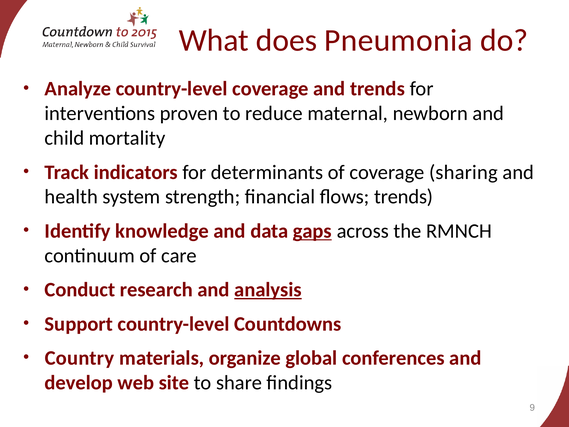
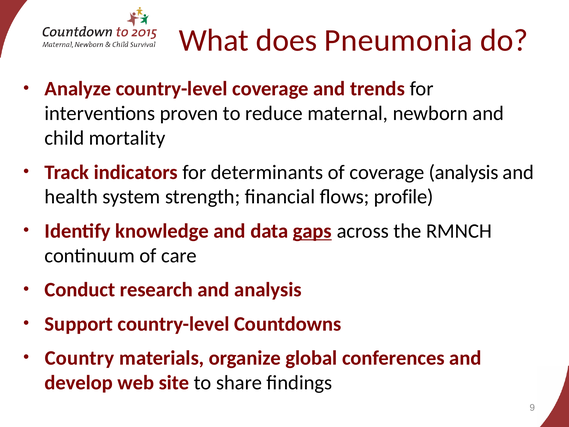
coverage sharing: sharing -> analysis (464, 172)
flows trends: trends -> profile (404, 197)
analysis underline: present -> none (268, 290)
